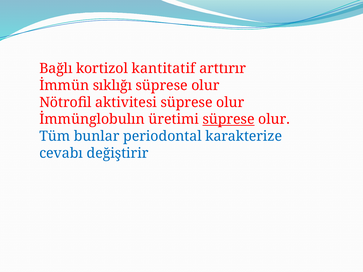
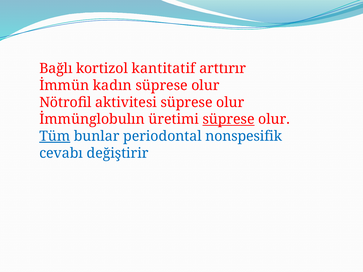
sıklığı: sıklığı -> kadın (112, 86)
Tüm underline: none -> present (55, 136)
karakterize: karakterize -> nonspesifik (244, 136)
